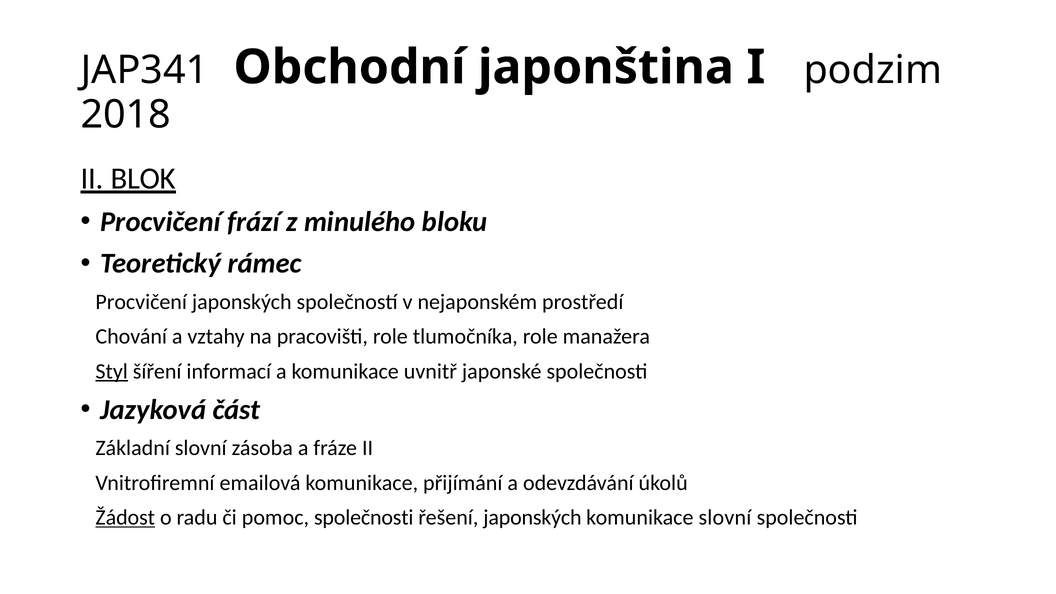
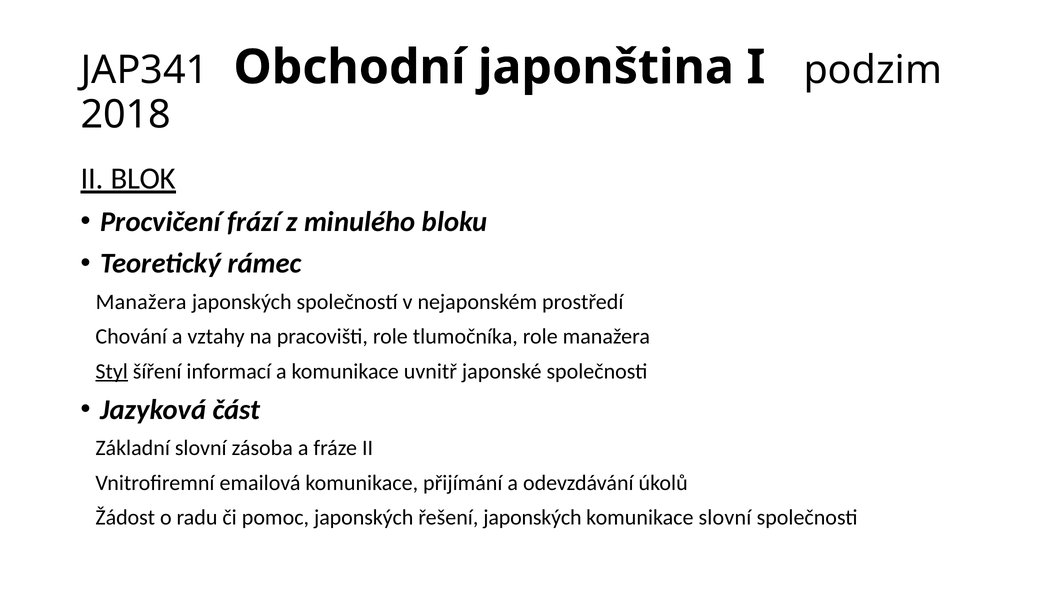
Procvičení: Procvičení -> Manažera (141, 302)
Žádost underline: present -> none (125, 518)
pomoc společnosti: společnosti -> japonských (364, 518)
